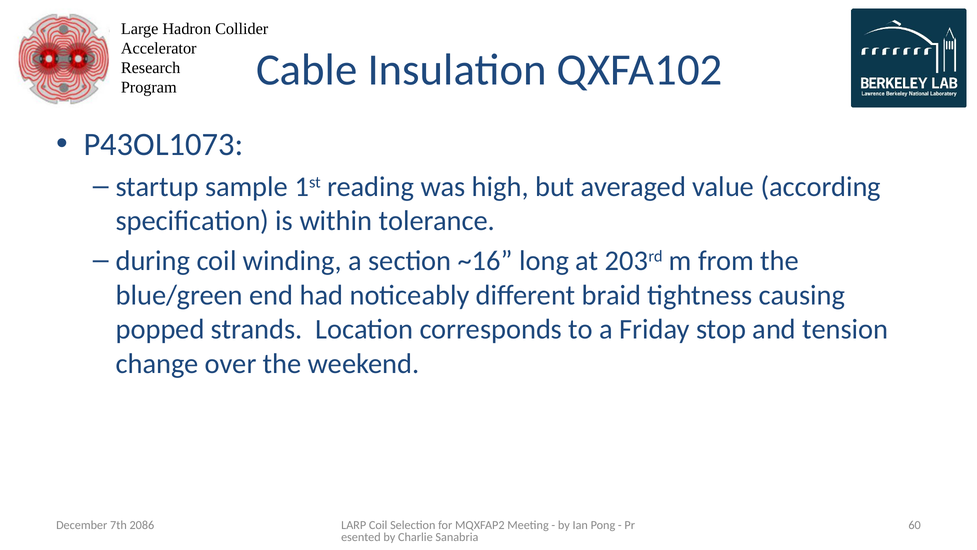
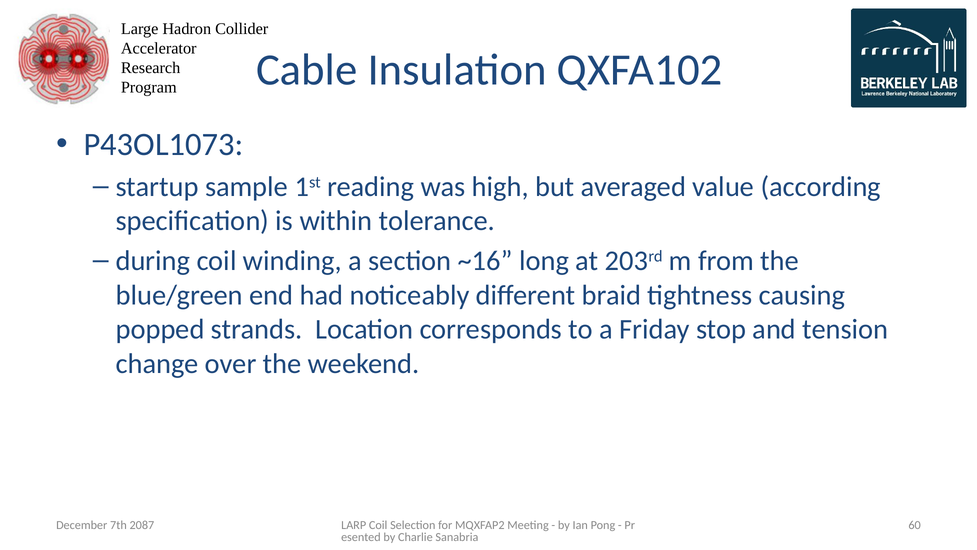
2086: 2086 -> 2087 (142, 525)
